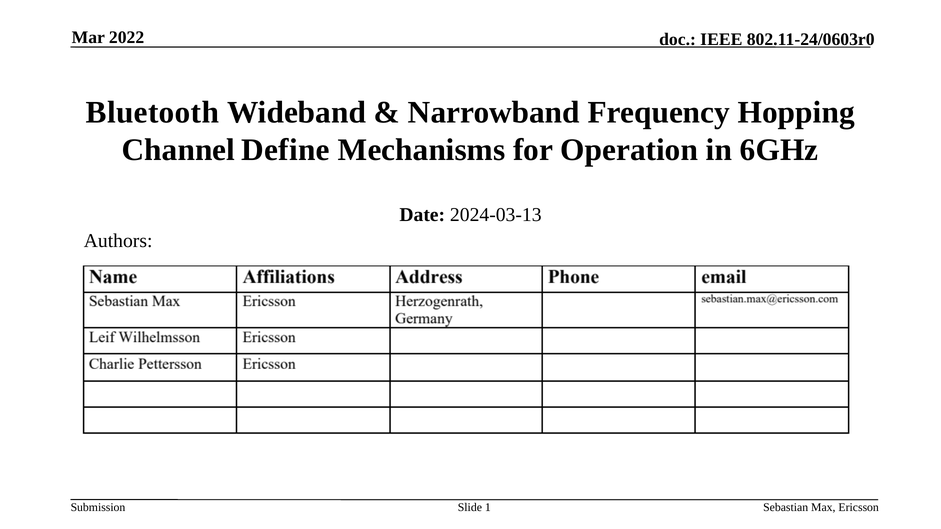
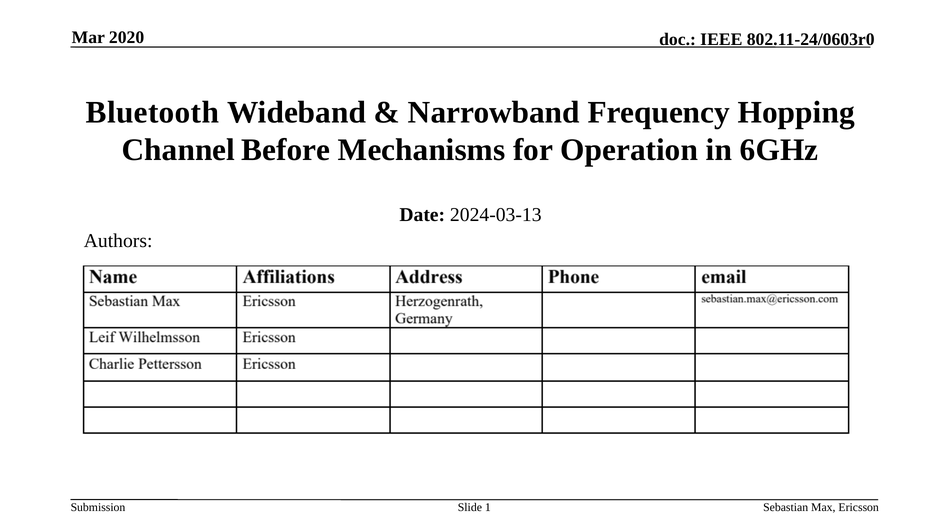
2022: 2022 -> 2020 (127, 37)
Define: Define -> Before (286, 150)
